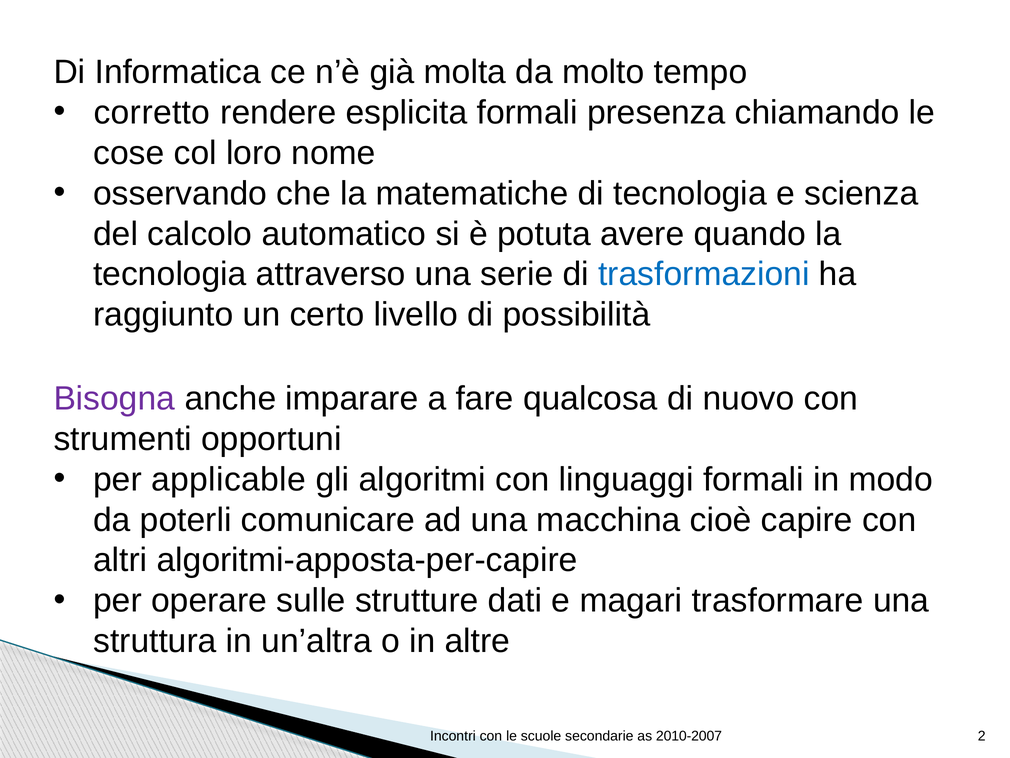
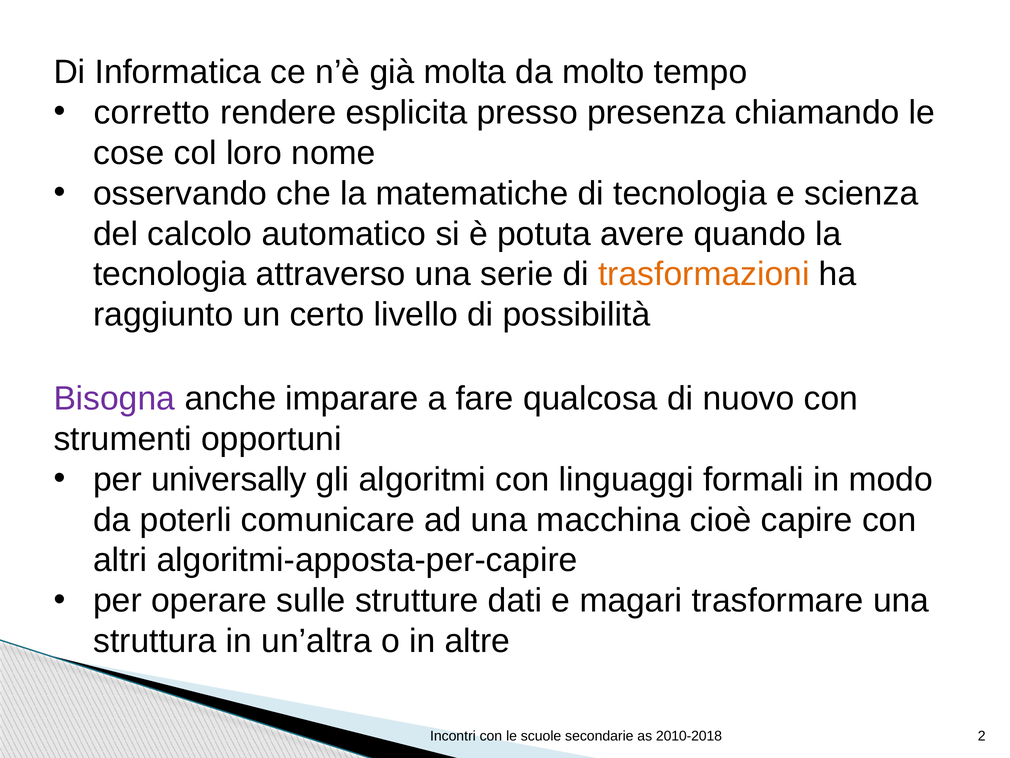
esplicita formali: formali -> presso (527, 113)
trasformazioni colour: blue -> orange (704, 274)
applicable: applicable -> universally (229, 479)
2010-2007: 2010-2007 -> 2010-2018 (689, 736)
